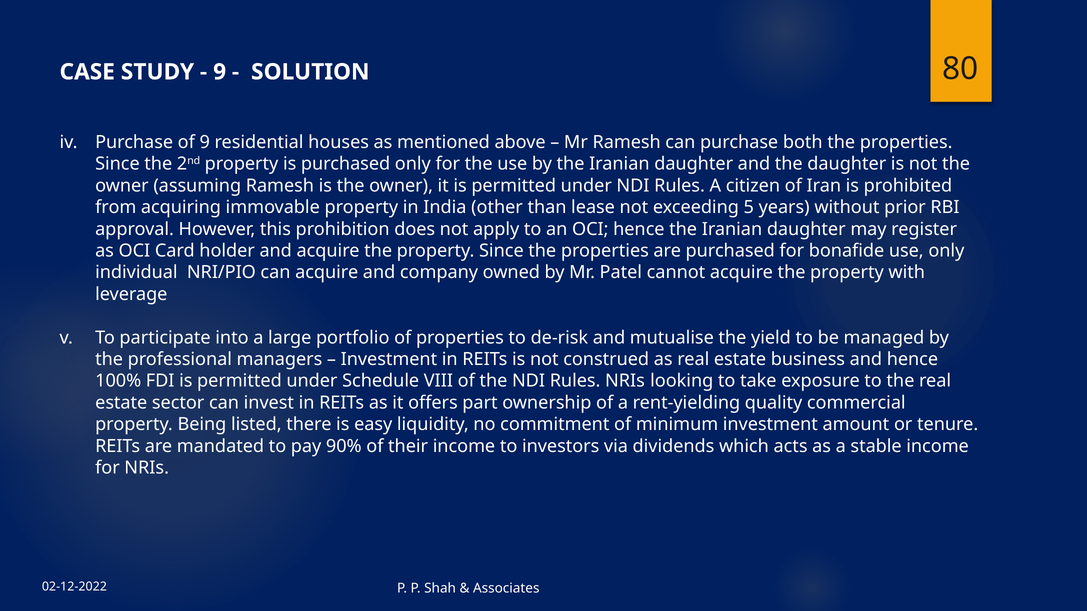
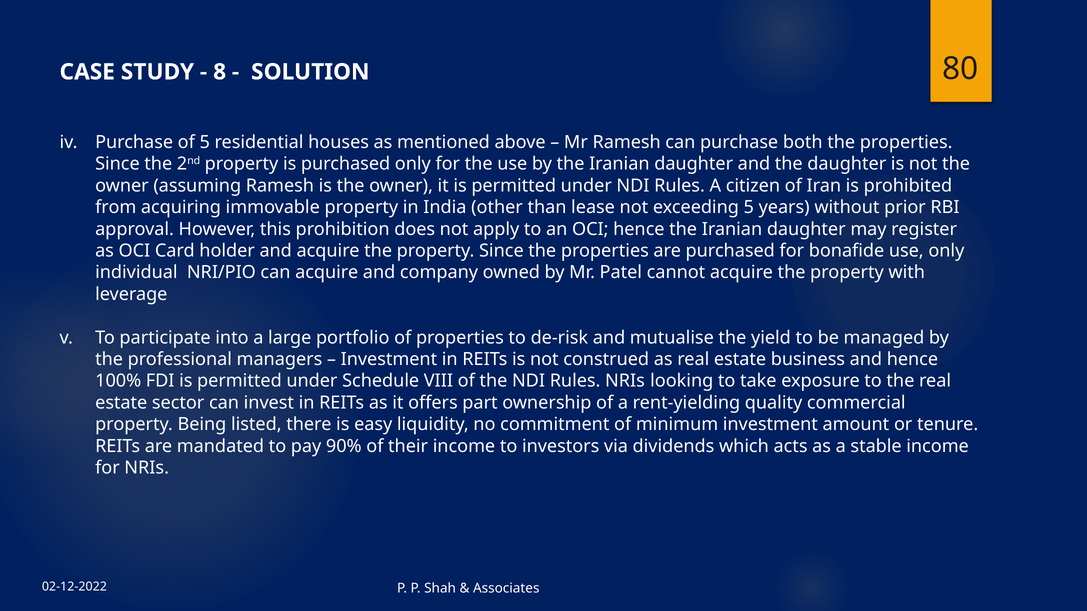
9: 9 -> 8 (220, 72)
of 9: 9 -> 5 (205, 142)
